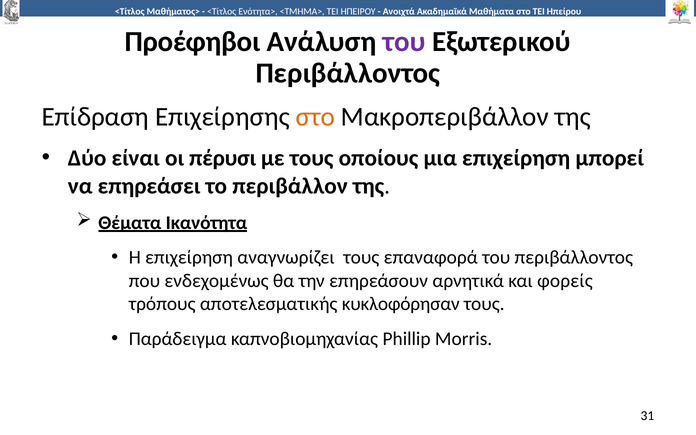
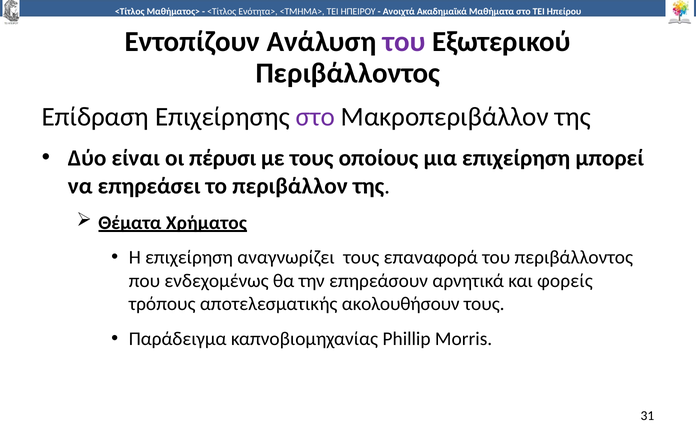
Προέφηβοι: Προέφηβοι -> Εντοπίζουν (192, 42)
στο colour: orange -> purple (315, 117)
Ικανότητα: Ικανότητα -> Χρήματος (206, 223)
κυκλοφόρησαν: κυκλοφόρησαν -> ακολουθήσουν (401, 304)
